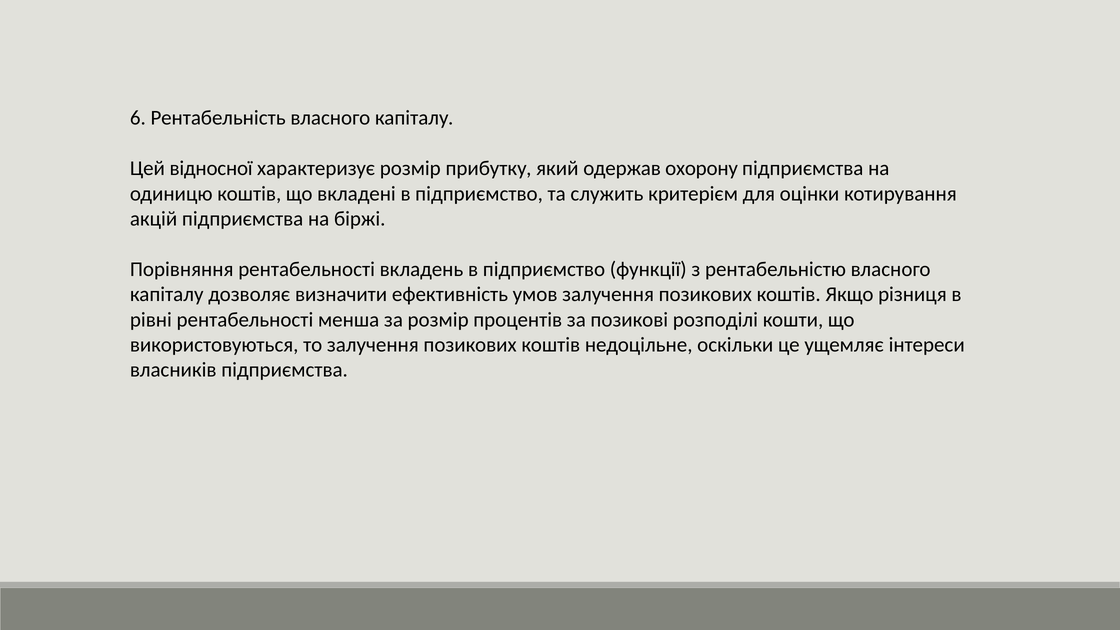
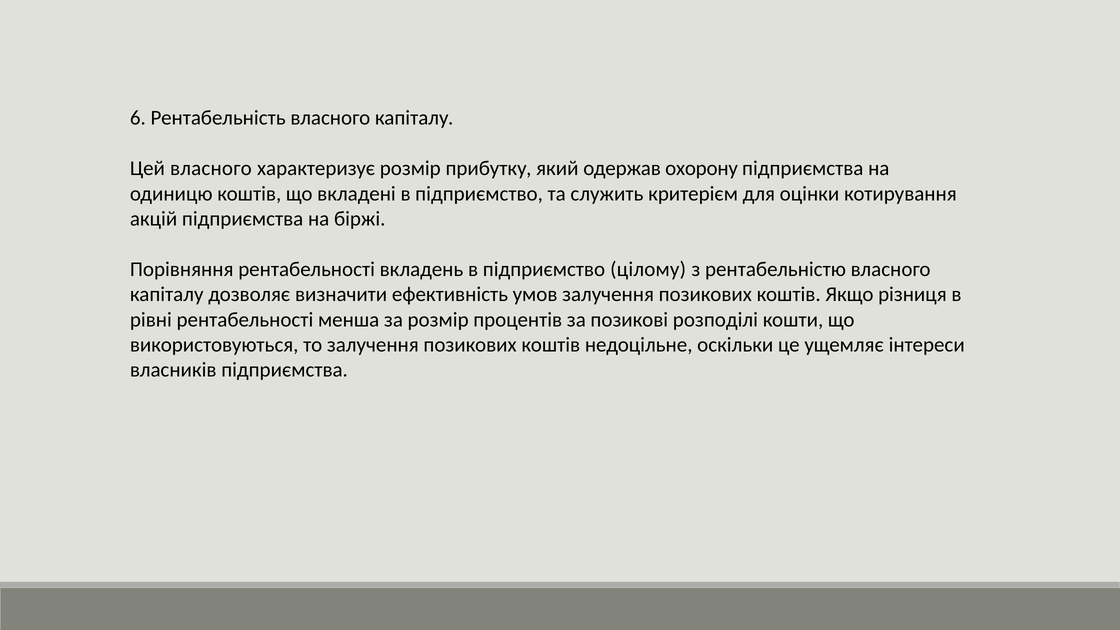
Цей відносної: відносної -> власного (211, 168)
функції: функції -> цілому (648, 269)
